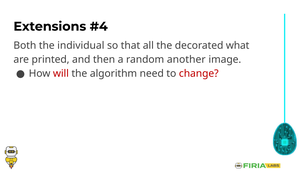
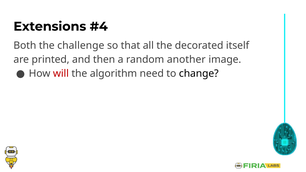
individual: individual -> challenge (81, 46)
what: what -> itself (238, 46)
change colour: red -> black (199, 74)
